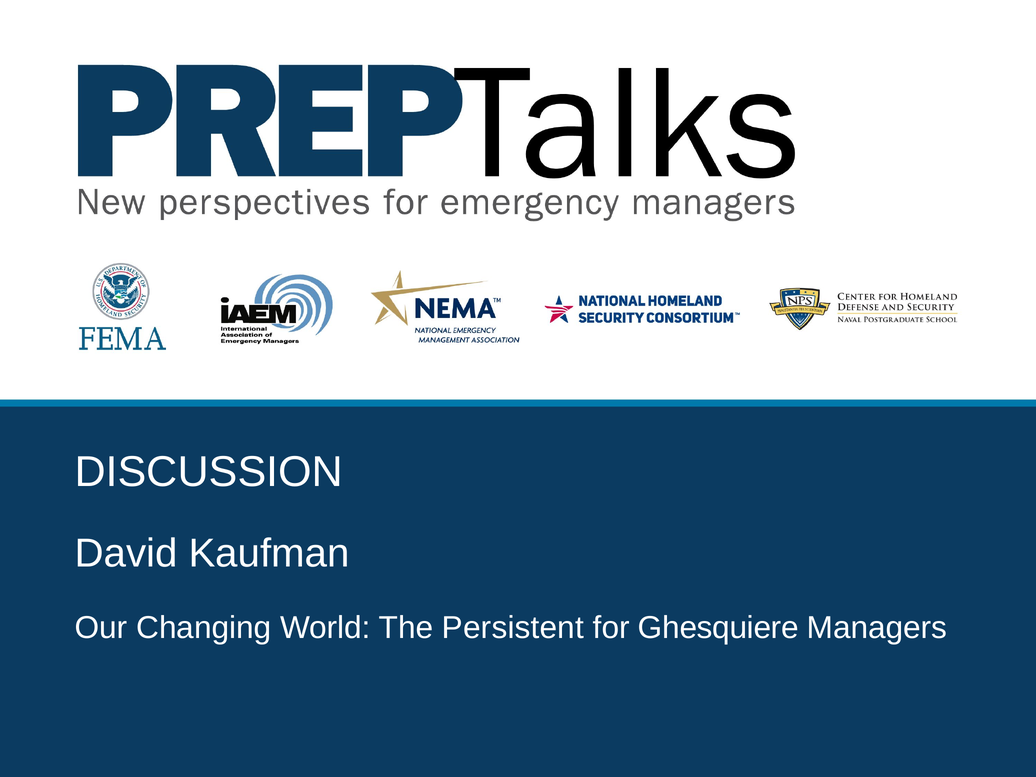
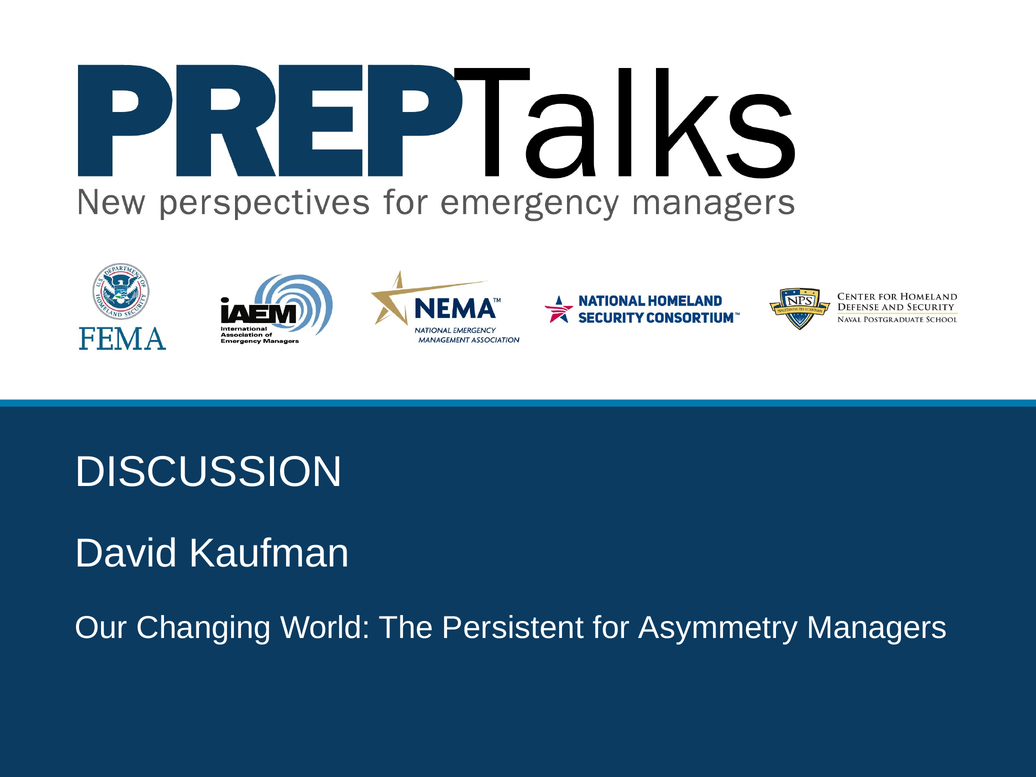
Ghesquiere: Ghesquiere -> Asymmetry (718, 628)
